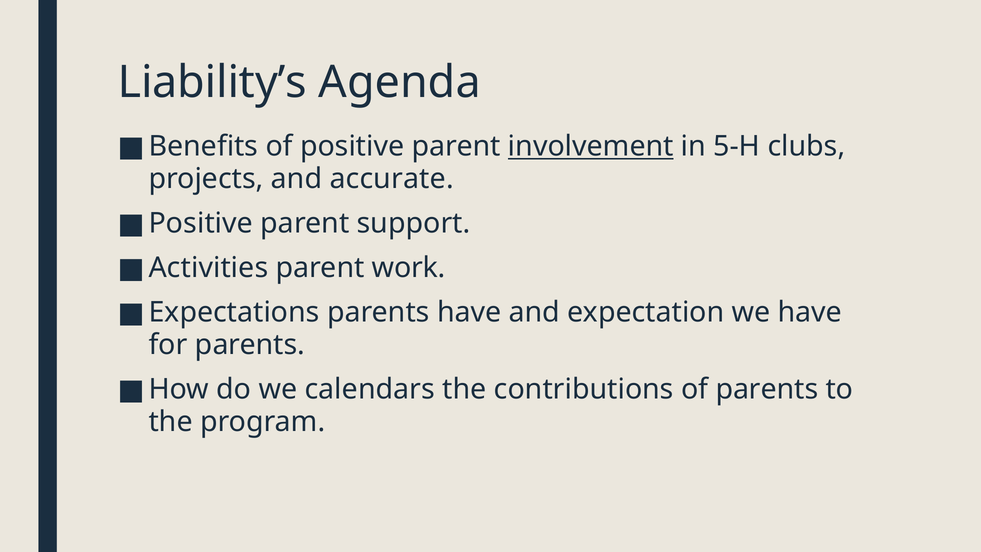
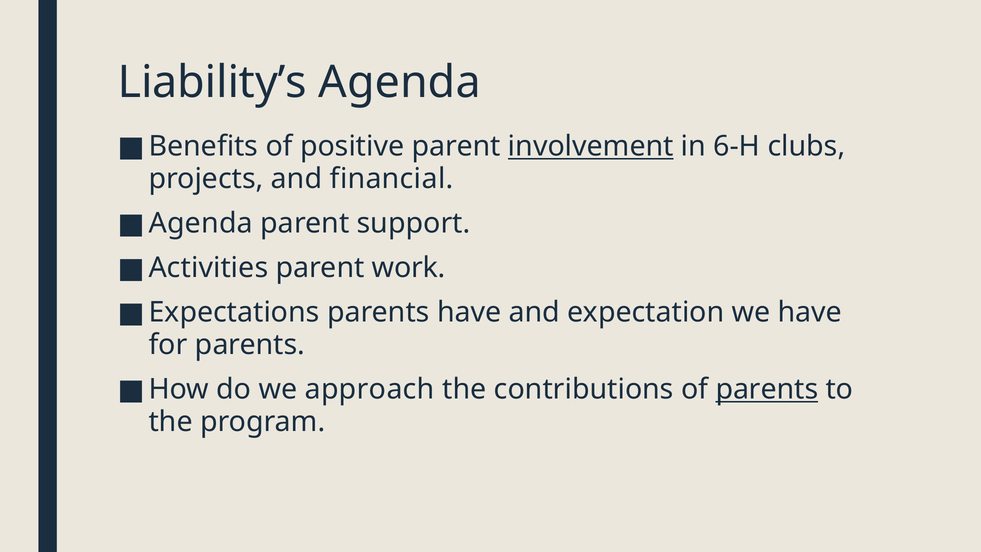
5-H: 5-H -> 6-H (737, 146)
accurate: accurate -> financial (392, 179)
Positive: Positive -> Agenda (201, 223)
calendars: calendars -> approach (370, 389)
parents underline: none -> present (767, 389)
